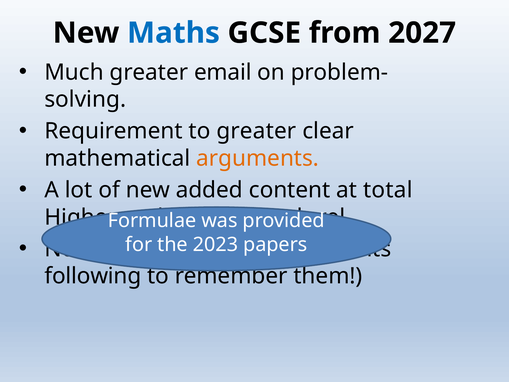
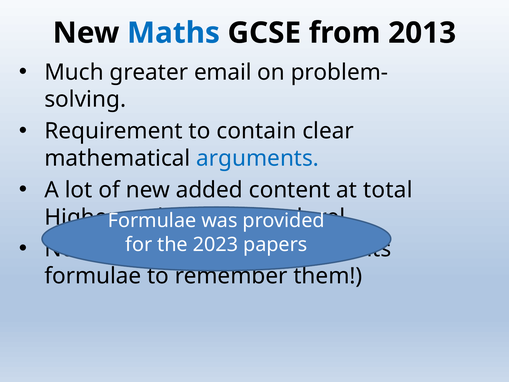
2027: 2027 -> 2013 (422, 33)
to greater: greater -> contain (256, 131)
arguments colour: orange -> blue (258, 158)
following: following -> formulae (93, 276)
